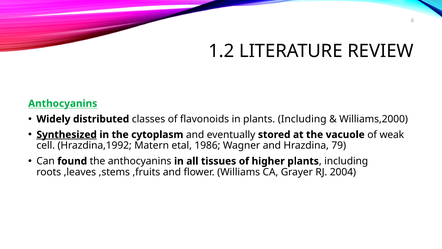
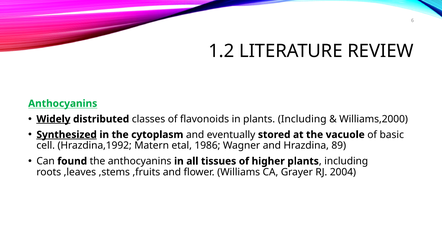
Widely underline: none -> present (53, 119)
weak: weak -> basic (392, 134)
79: 79 -> 89 (339, 145)
